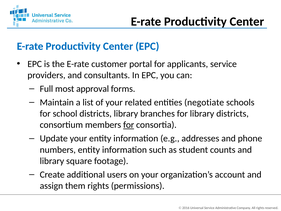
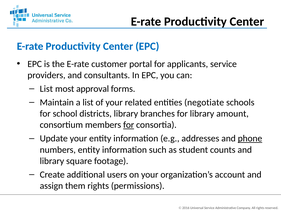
Full: Full -> List (46, 89)
library districts: districts -> amount (232, 114)
phone underline: none -> present (250, 138)
